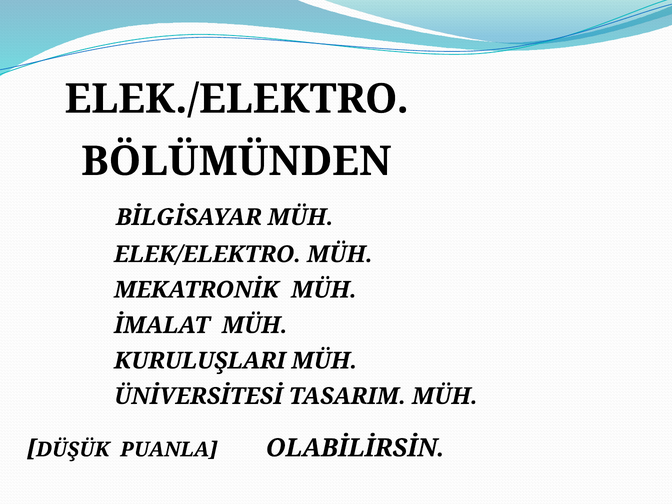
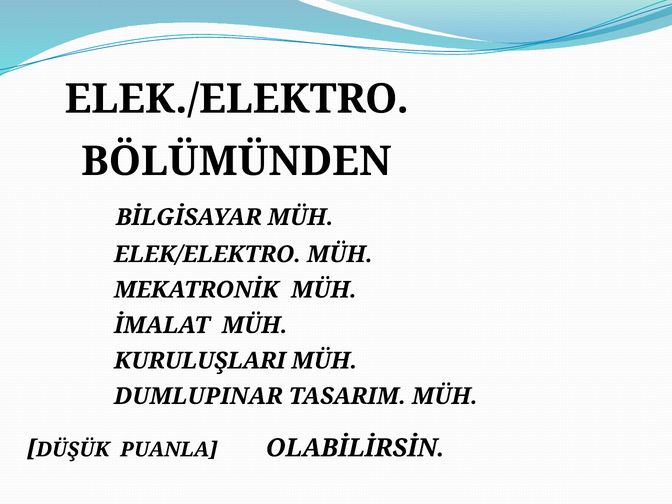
ÜNİVERSİTESİ: ÜNİVERSİTESİ -> DUMLUPINAR (198, 396)
